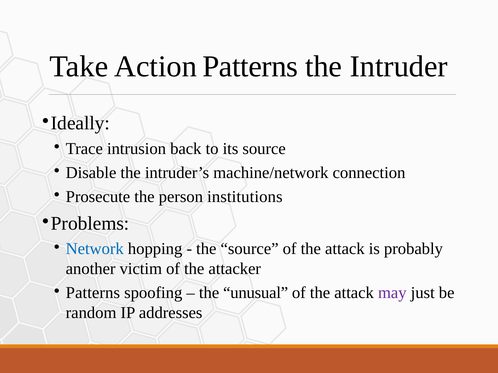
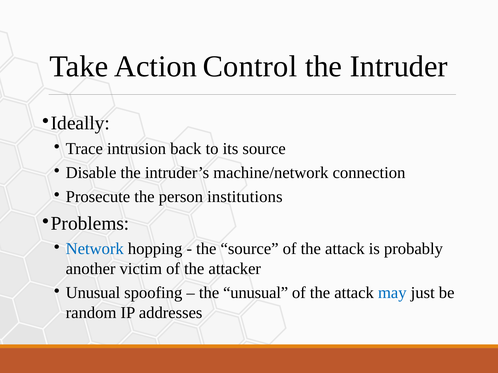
Action Patterns: Patterns -> Control (250, 66)
Patterns: Patterns -> Unusual (93, 293)
may colour: purple -> blue (392, 293)
